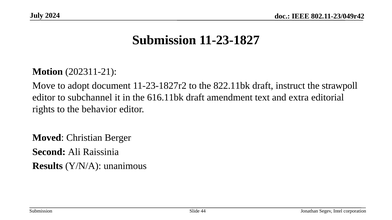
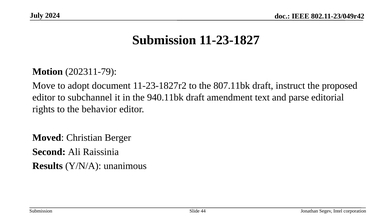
202311-21: 202311-21 -> 202311-79 (91, 72)
822.11bk: 822.11bk -> 807.11bk (232, 86)
strawpoll: strawpoll -> proposed (340, 86)
616.11bk: 616.11bk -> 940.11bk (165, 98)
extra: extra -> parse (299, 98)
